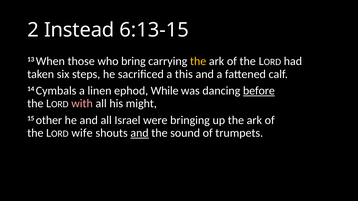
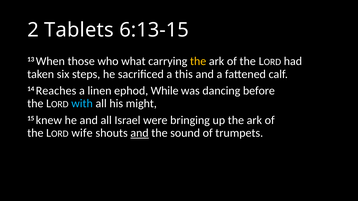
Instead: Instead -> Tablets (79, 30)
bring: bring -> what (133, 61)
Cymbals: Cymbals -> Reaches (56, 91)
before underline: present -> none (259, 91)
with colour: pink -> light blue (82, 104)
other: other -> knew (49, 120)
